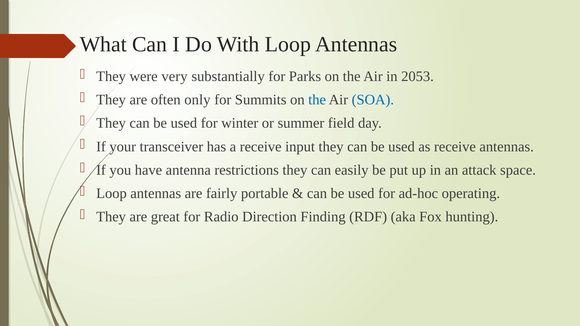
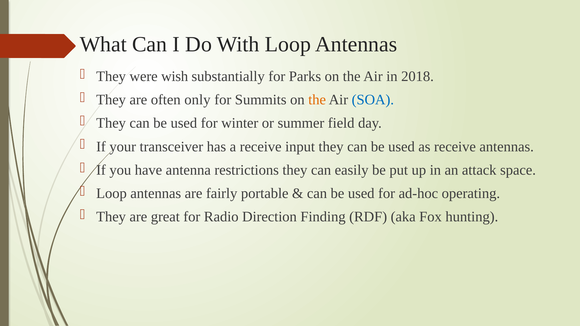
very: very -> wish (175, 76)
2053: 2053 -> 2018 (418, 76)
the colour: blue -> orange (317, 100)
